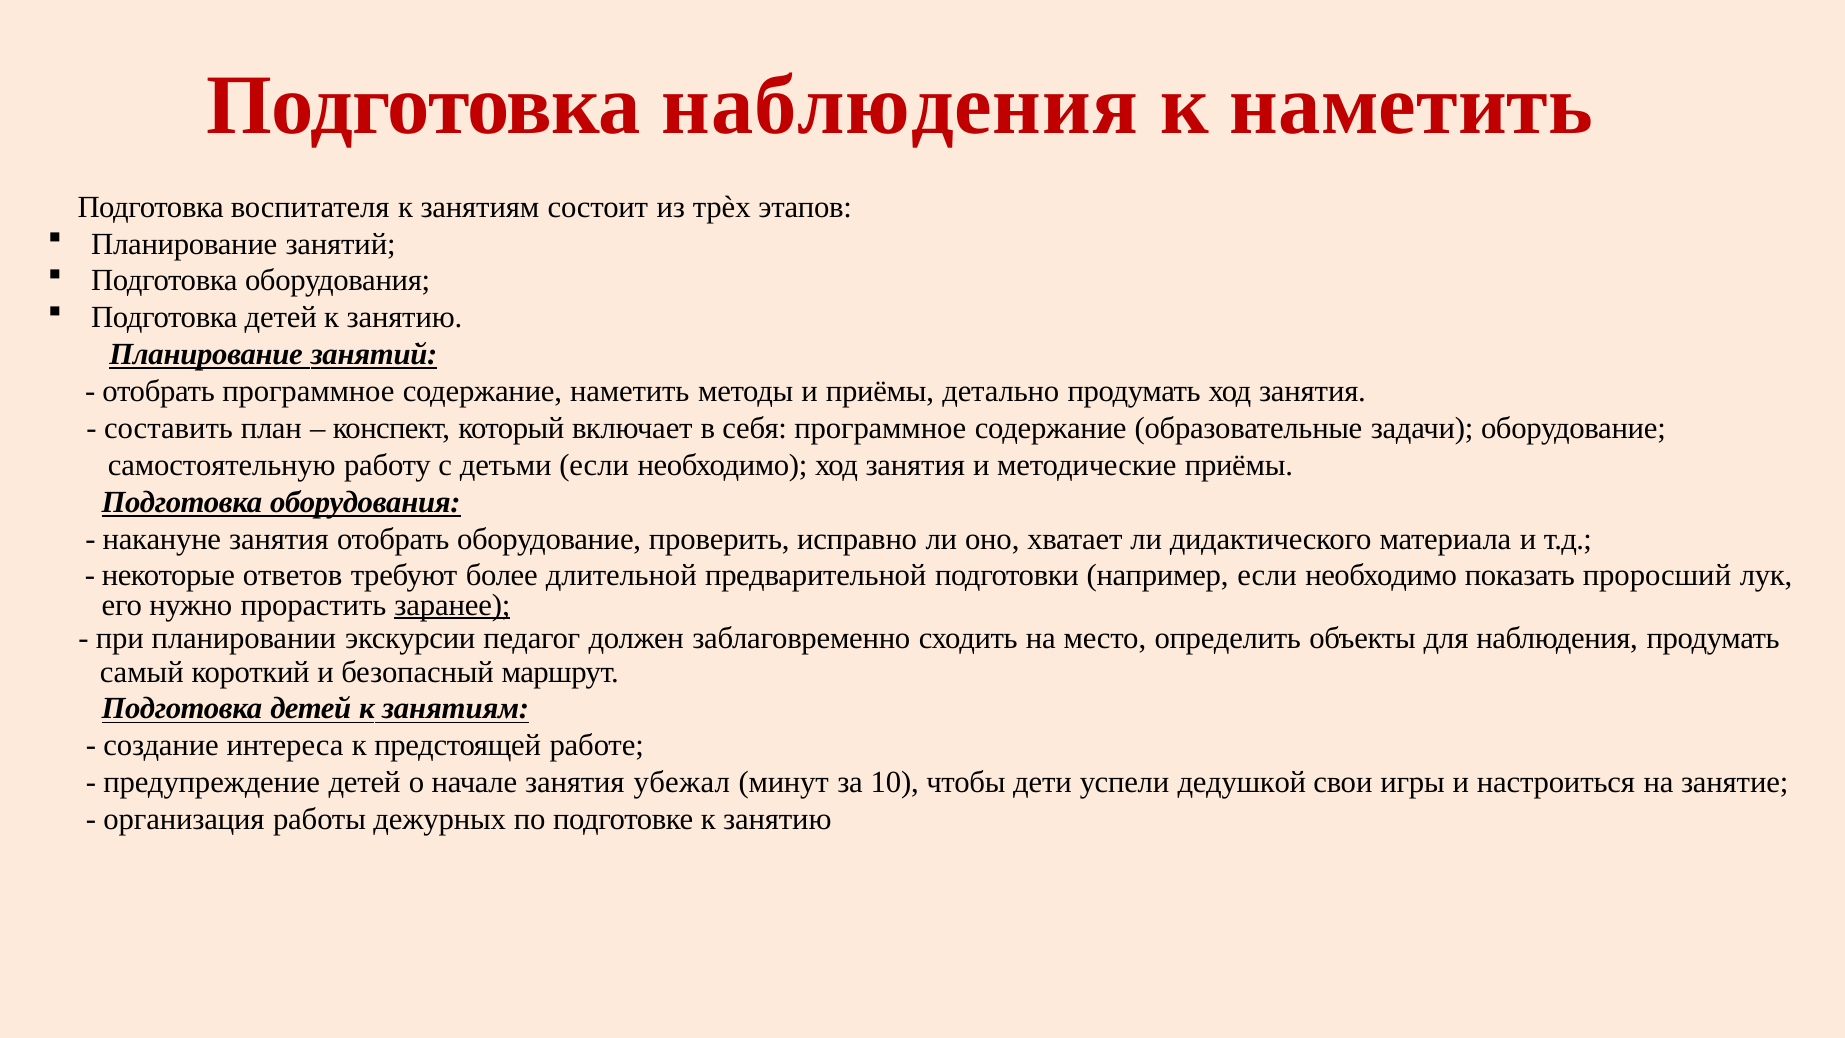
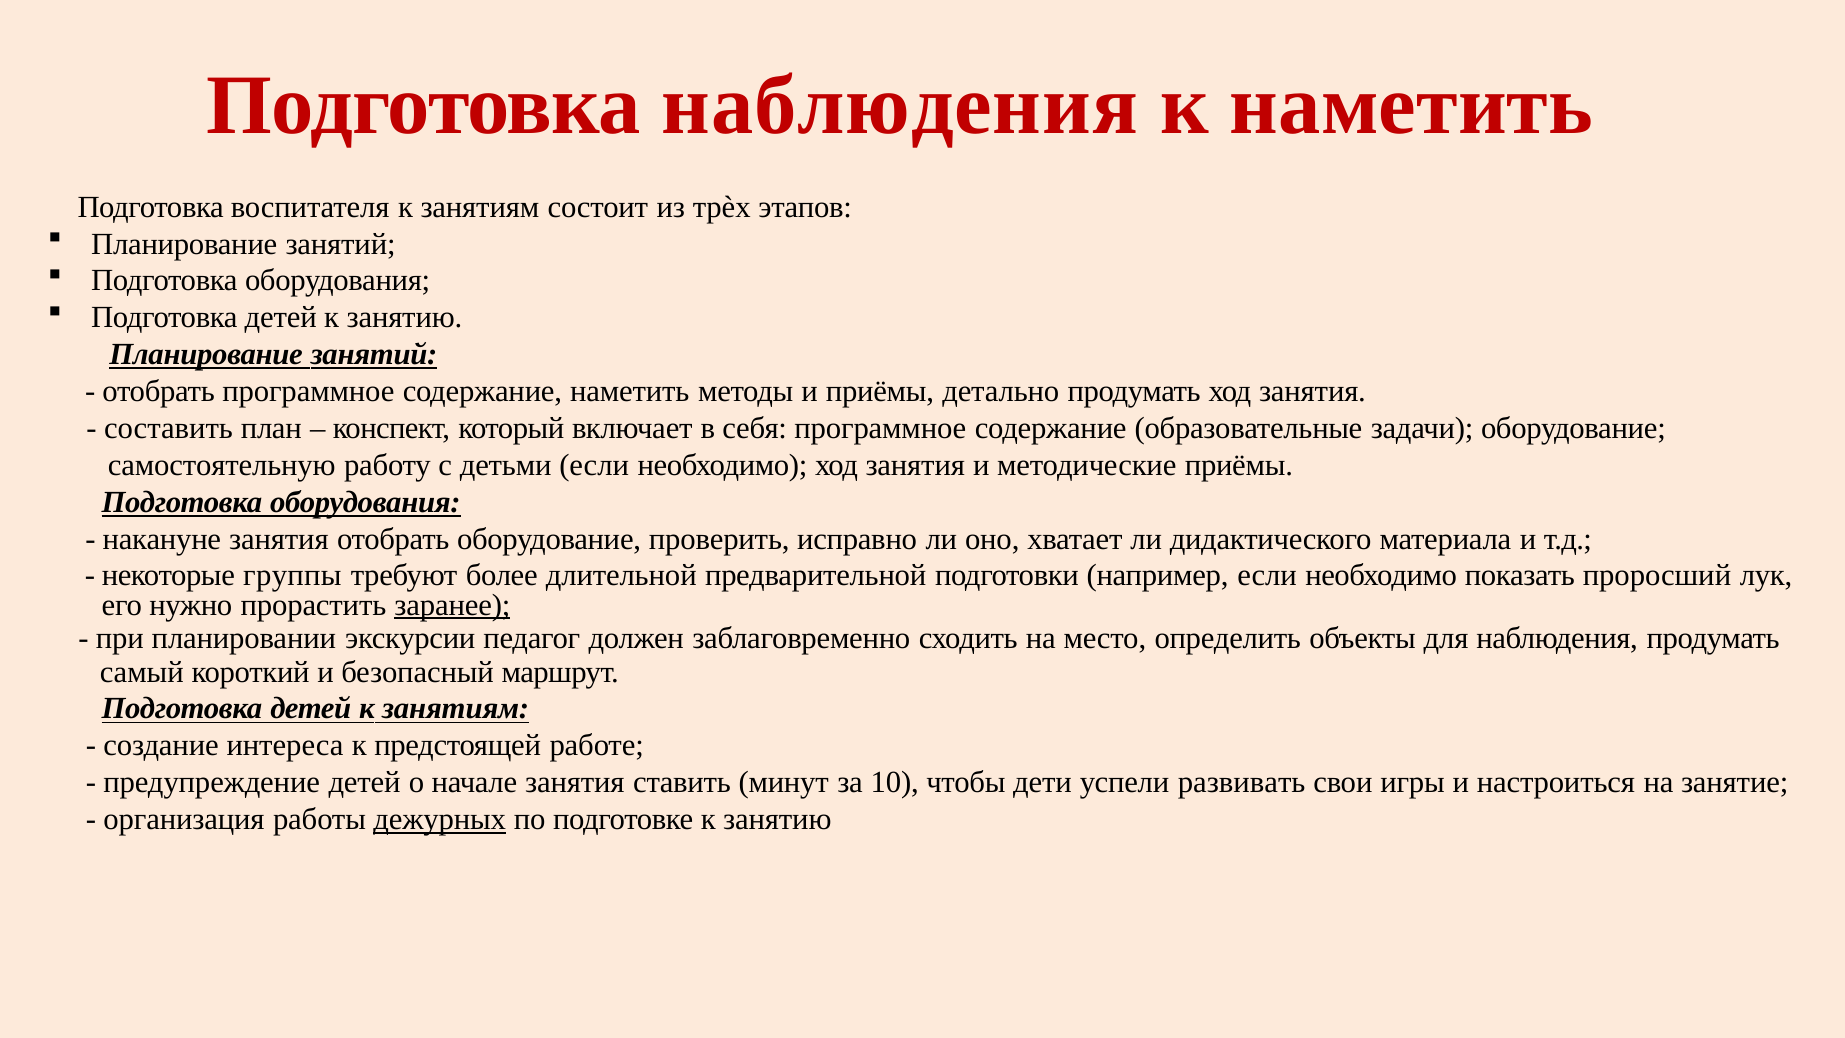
ответов: ответов -> группы (292, 575)
убежал: убежал -> ставить (682, 782)
дедушкой: дедушкой -> развивать (1242, 782)
дежурных underline: none -> present (440, 819)
